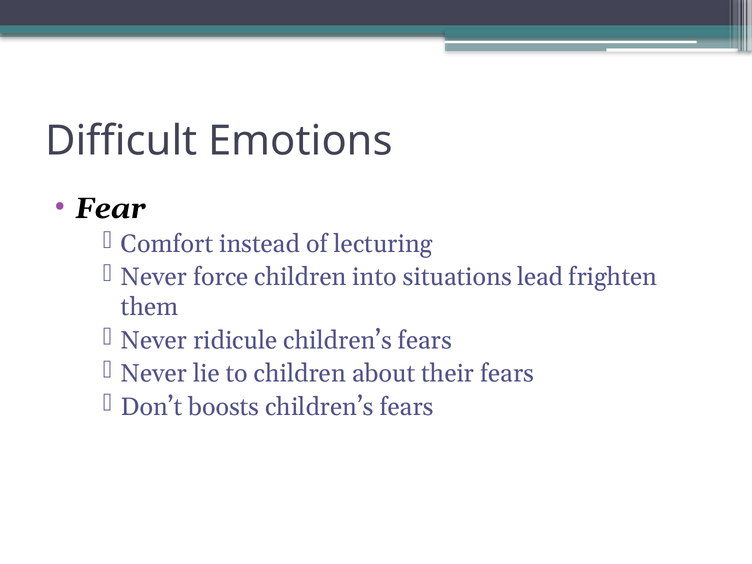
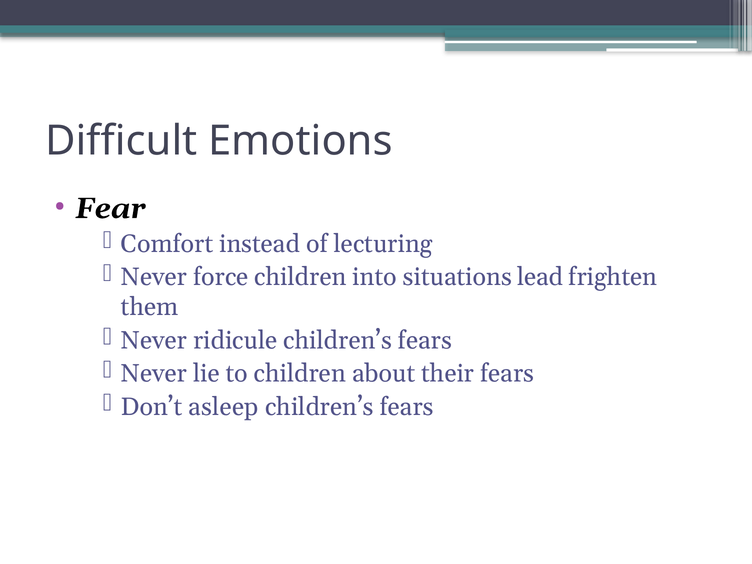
boosts: boosts -> asleep (224, 407)
